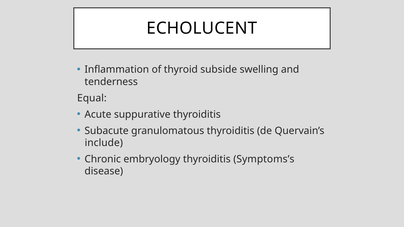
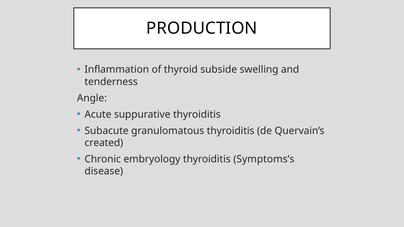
ECHOLUCENT: ECHOLUCENT -> PRODUCTION (202, 28)
Equal: Equal -> Angle (92, 98)
include: include -> created (104, 143)
